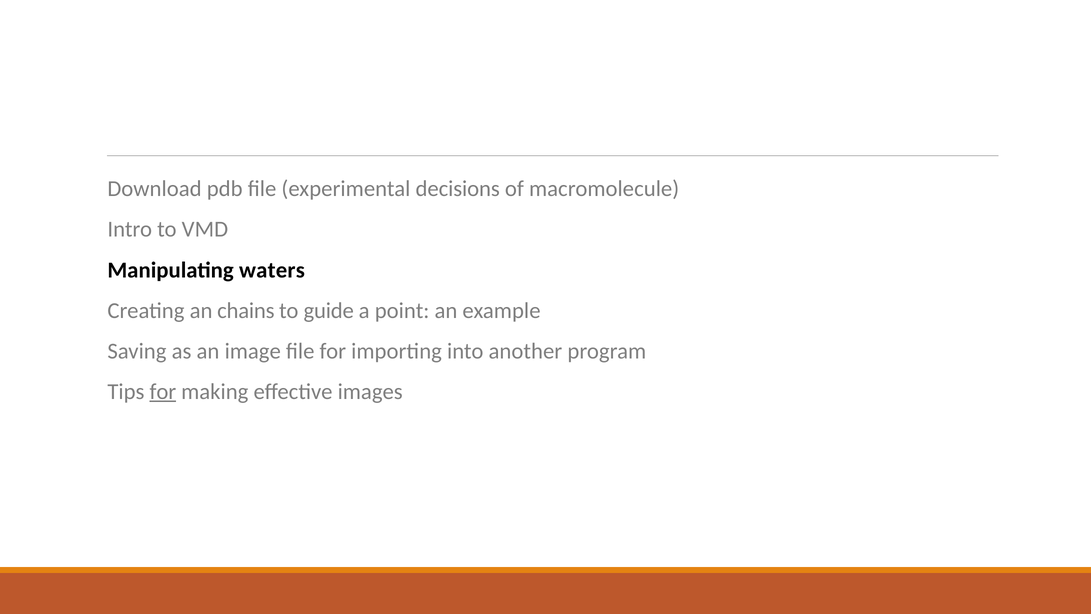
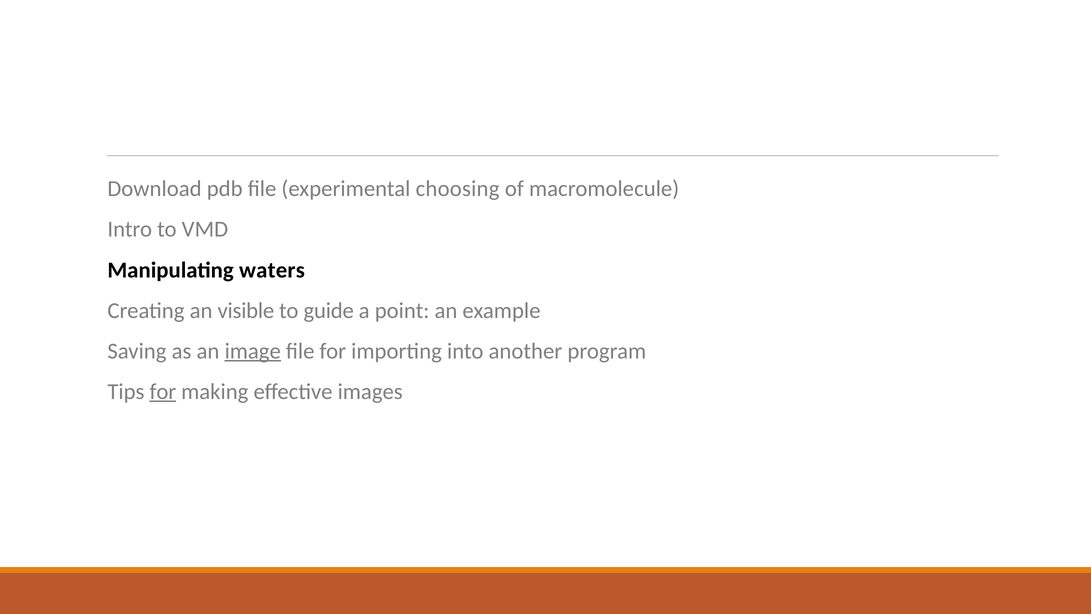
decisions: decisions -> choosing (458, 189)
chains: chains -> visible (246, 310)
image underline: none -> present (253, 351)
